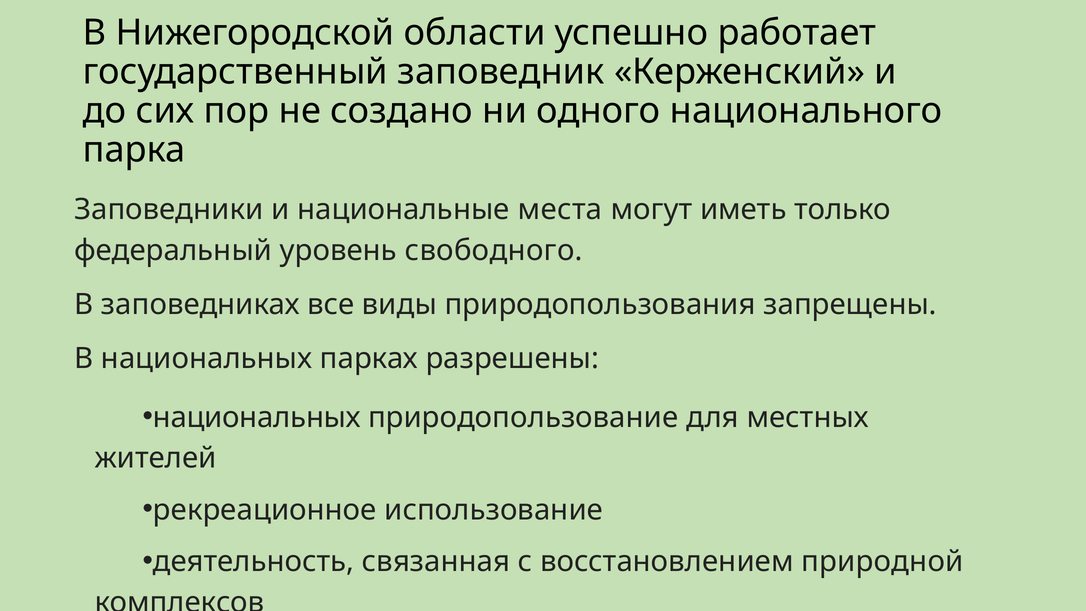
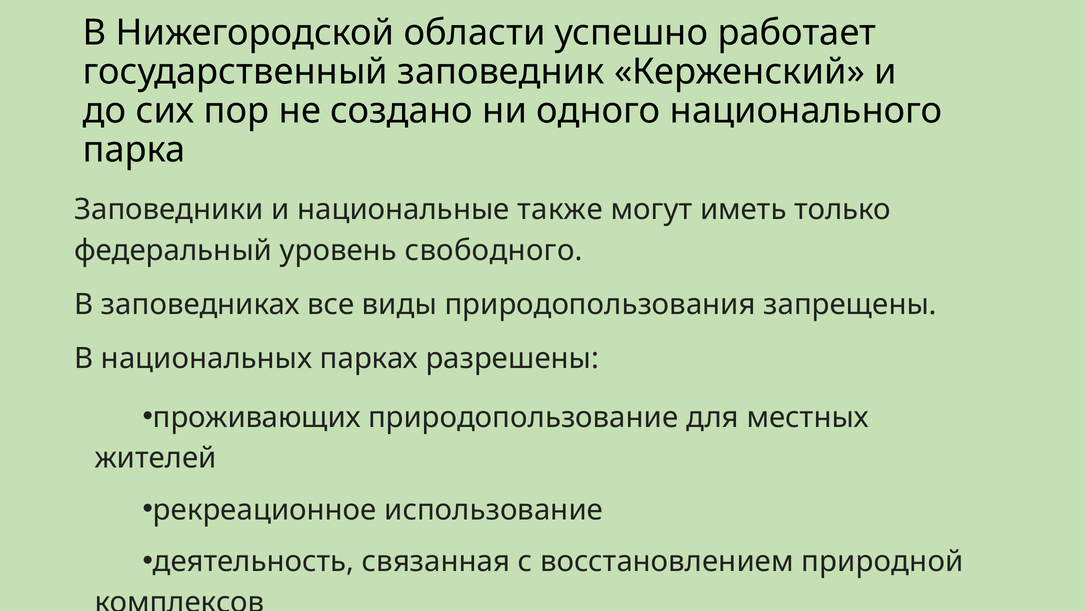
места: места -> также (560, 210)
национальных: национальных -> проживающих (257, 417)
